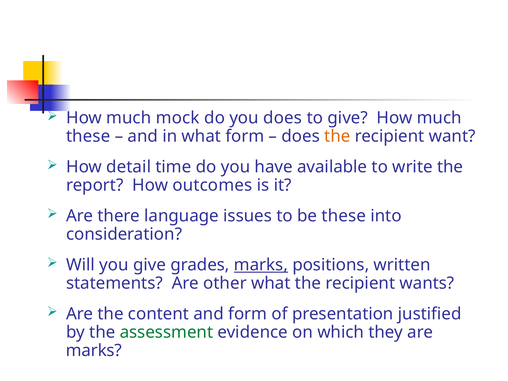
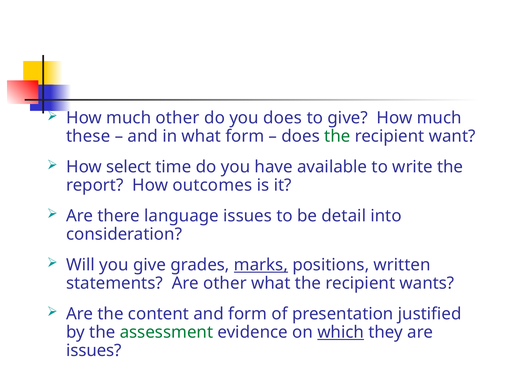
much mock: mock -> other (178, 118)
the colour: orange -> green (337, 136)
detail: detail -> select (129, 167)
be these: these -> detail (344, 216)
which underline: none -> present (341, 332)
marks: marks -> issues (94, 351)
